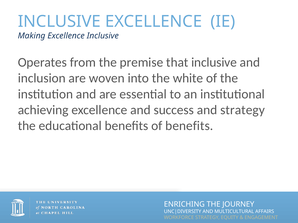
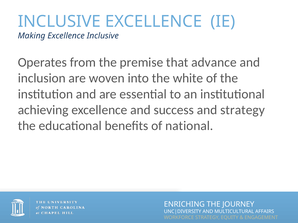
that inclusive: inclusive -> advance (214, 62)
of benefits: benefits -> national (189, 126)
